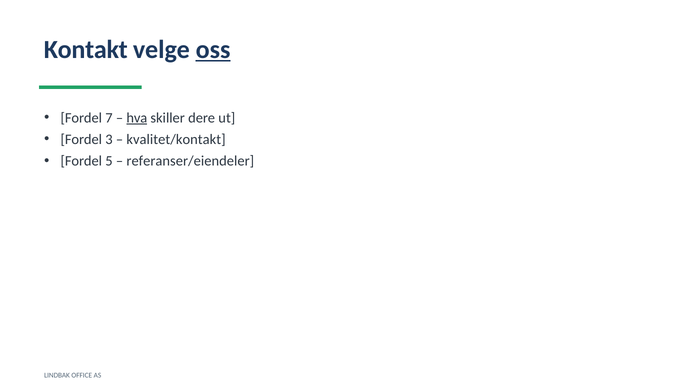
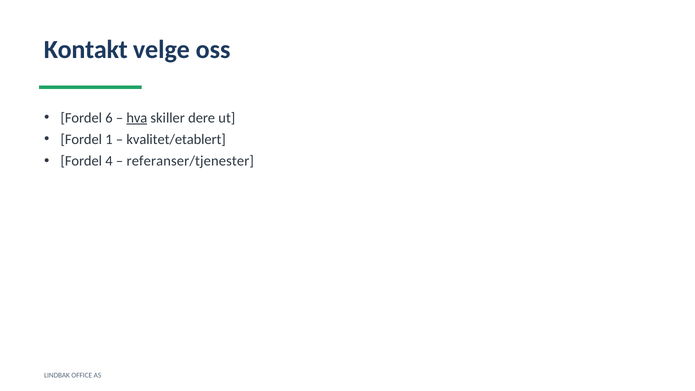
oss underline: present -> none (213, 50)
7: 7 -> 6 (109, 118)
3: 3 -> 1 (109, 139)
kvalitet/kontakt: kvalitet/kontakt -> kvalitet/etablert (176, 139)
5: 5 -> 4 (109, 161)
referanser/eiendeler: referanser/eiendeler -> referanser/tjenester (190, 161)
